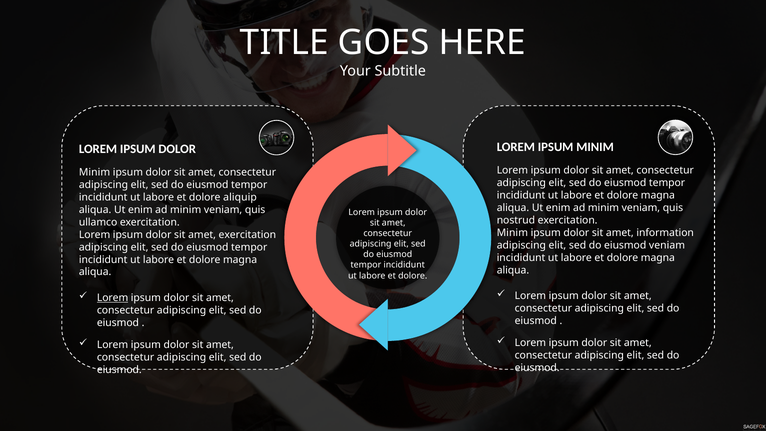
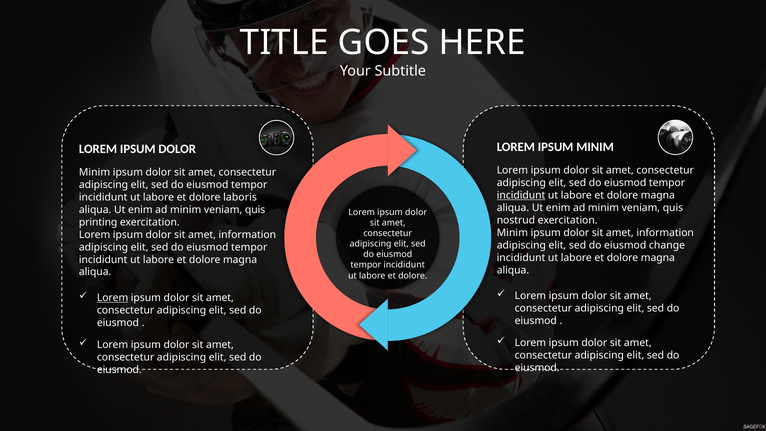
incididunt underline: none -> present (521, 195)
aliquip: aliquip -> laboris (240, 197)
ullamco: ullamco -> printing (98, 222)
exercitation: exercitation -> information (247, 235)
eiusmod veniam: veniam -> change (667, 245)
